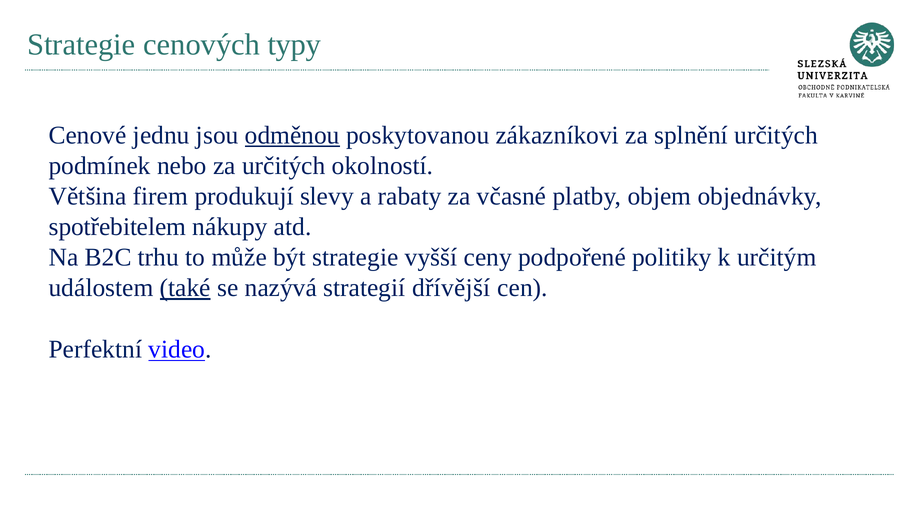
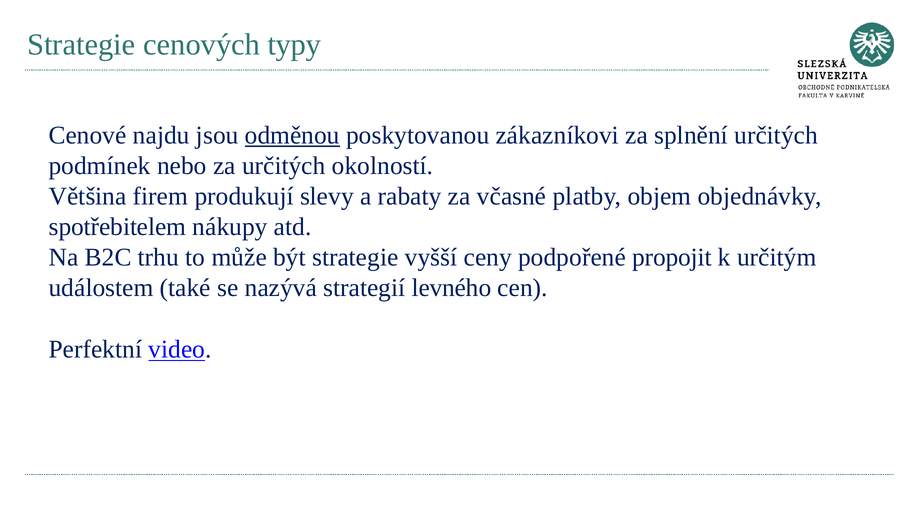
jednu: jednu -> najdu (161, 135)
politiky: politiky -> propojit (672, 257)
také underline: present -> none (185, 288)
dřívější: dřívější -> levného (452, 288)
